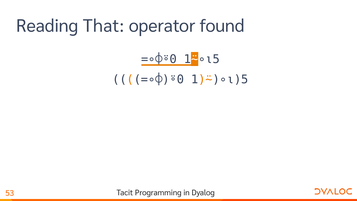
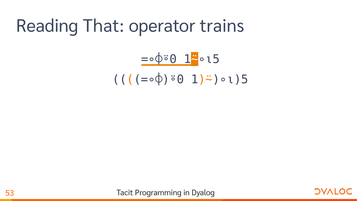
found: found -> trains (222, 26)
